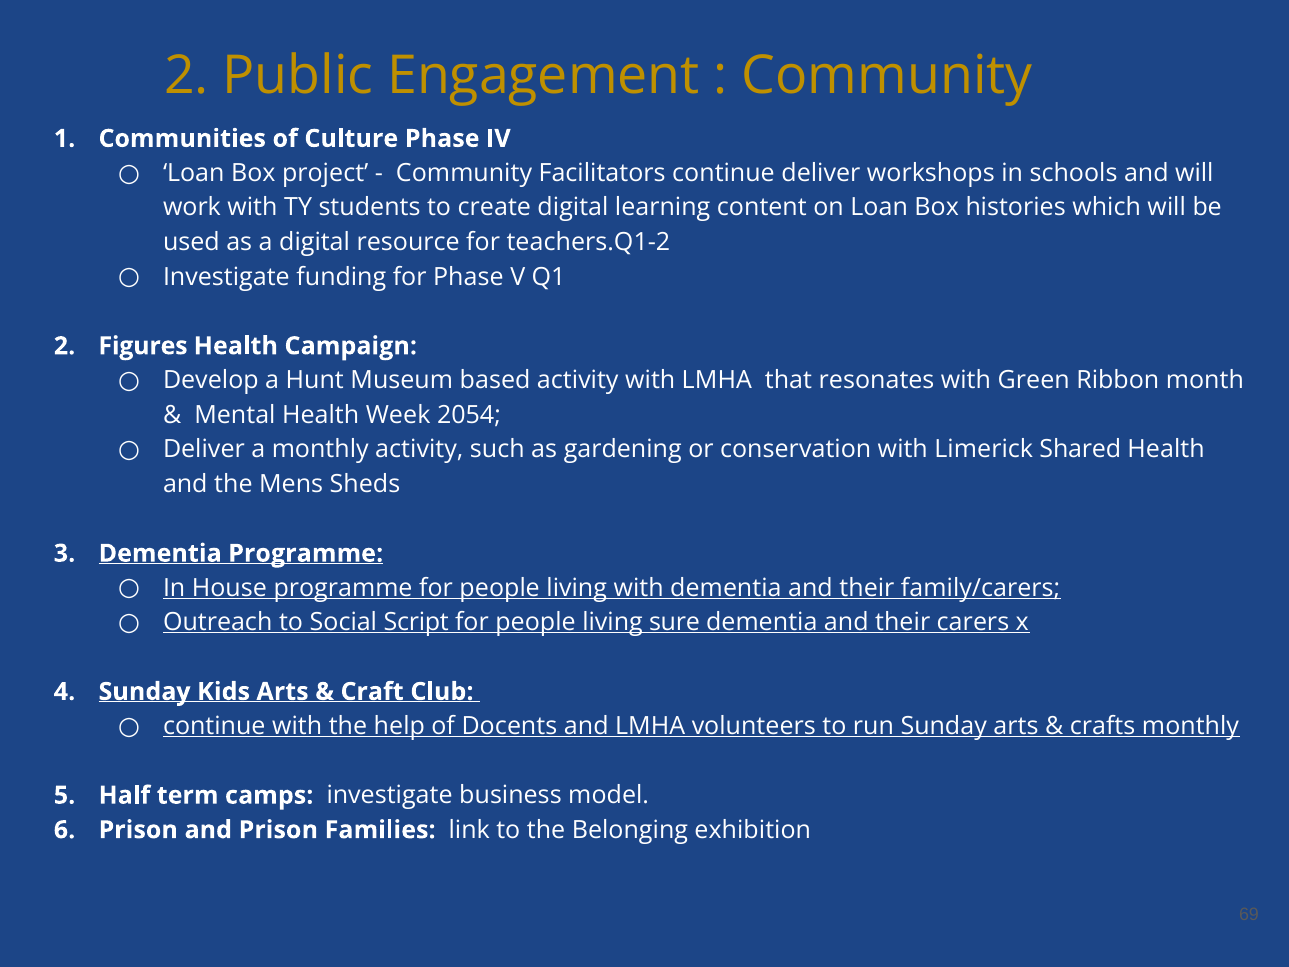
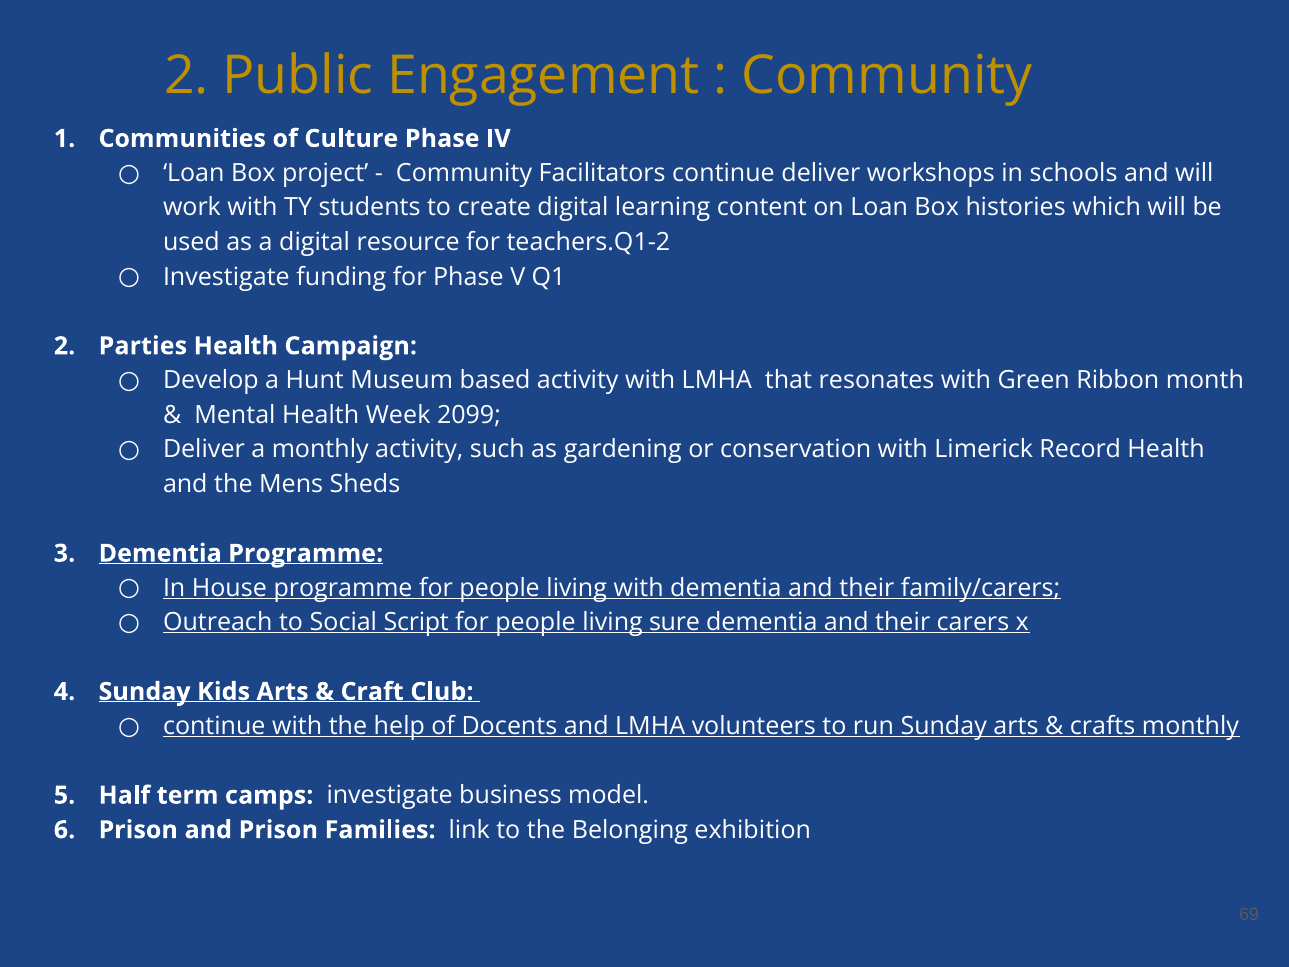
Figures: Figures -> Parties (143, 346)
2054: 2054 -> 2099 (469, 415)
Shared: Shared -> Record (1080, 450)
